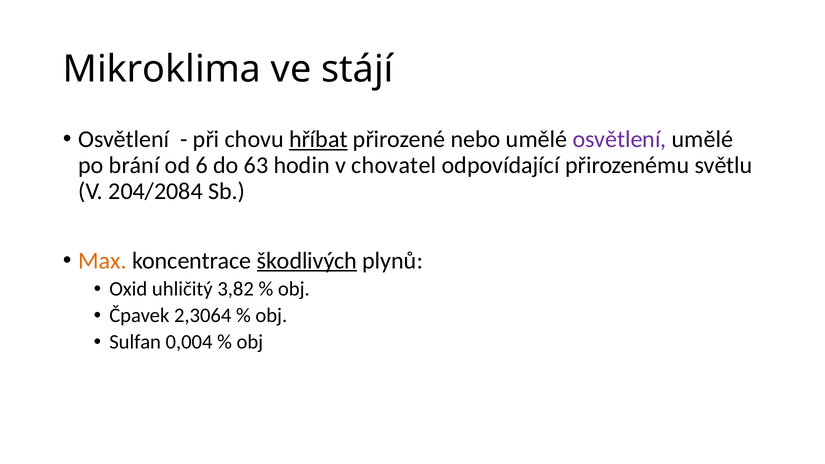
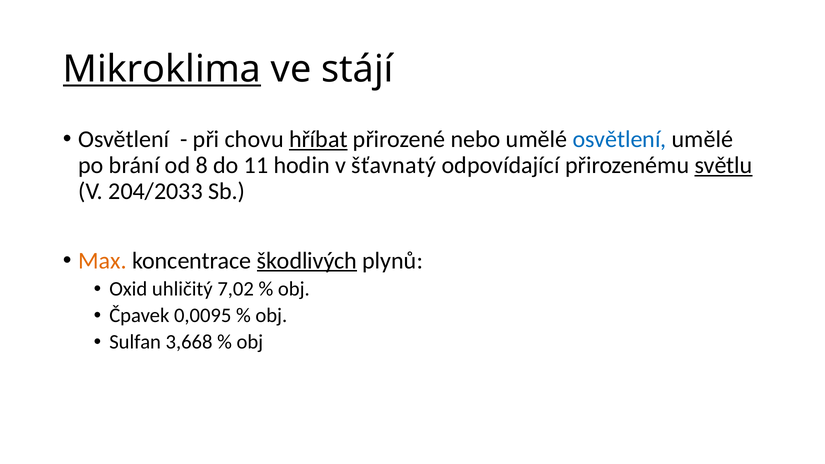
Mikroklima underline: none -> present (162, 69)
osvětlení colour: purple -> blue (619, 139)
6: 6 -> 8 (202, 165)
63: 63 -> 11 (256, 165)
chovatel: chovatel -> šťavnatý (394, 165)
světlu underline: none -> present (723, 165)
204/2084: 204/2084 -> 204/2033 (156, 191)
3,82: 3,82 -> 7,02 (236, 289)
2,3064: 2,3064 -> 0,0095 (203, 316)
0,004: 0,004 -> 3,668 (189, 342)
